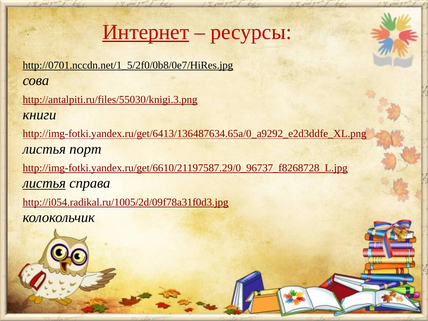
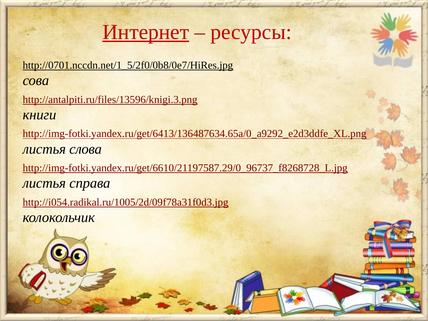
http://antalpiti.ru/files/55030/knigi.3.png: http://antalpiti.ru/files/55030/knigi.3.png -> http://antalpiti.ru/files/13596/knigi.3.png (110, 100)
порт: порт -> слова (86, 149)
листья underline: present -> none (44, 183)
